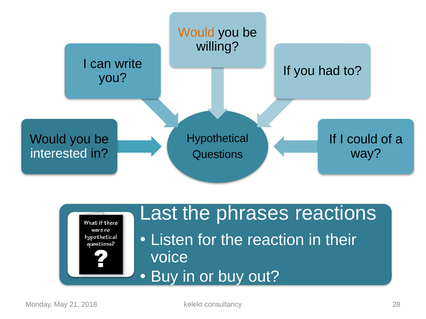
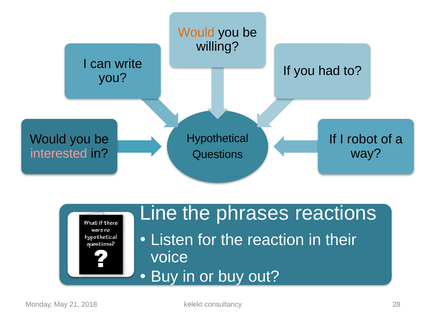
could: could -> robot (362, 140)
interested colour: white -> pink (59, 154)
Last: Last -> Line (159, 214)
